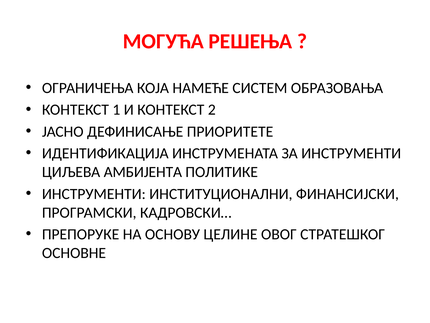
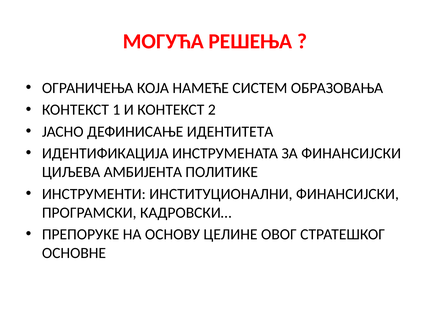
ПРИОРИТЕТЕ: ПРИОРИТЕТЕ -> ИДЕНТИТЕТА (230, 131)
ЗА ИНСТРУМЕНТИ: ИНСТРУМЕНТИ -> ФИНАНСИЈСКИ (351, 153)
